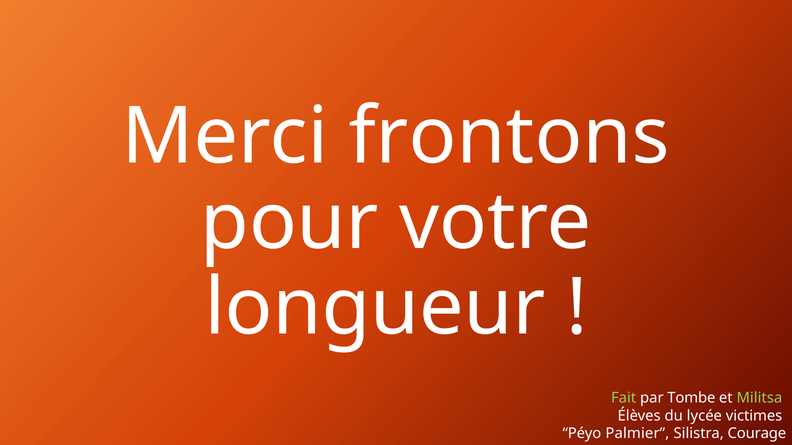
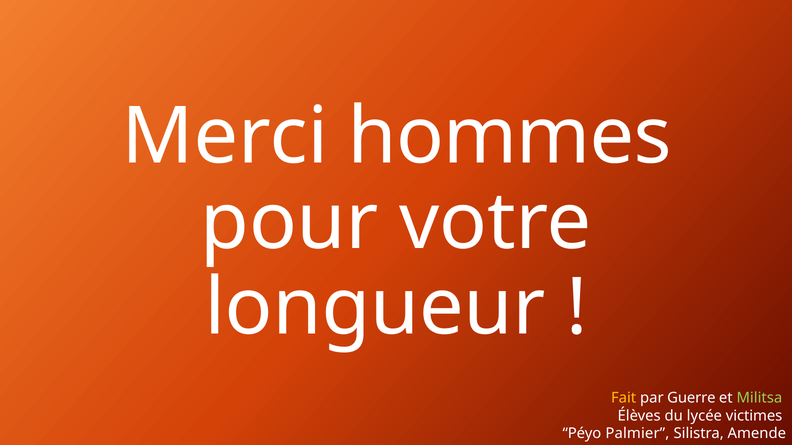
frontons: frontons -> hommes (510, 137)
Fait colour: light green -> yellow (624, 398)
Tombe: Tombe -> Guerre (691, 398)
Courage: Courage -> Amende (757, 434)
